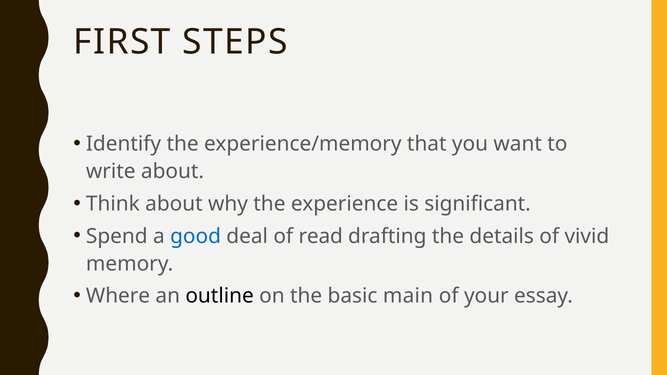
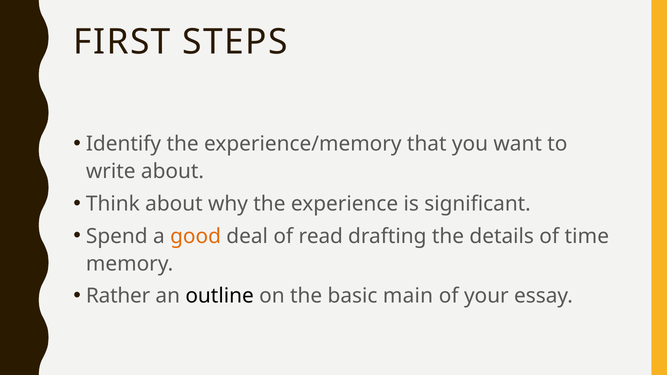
good colour: blue -> orange (196, 236)
vivid: vivid -> time (587, 236)
Where: Where -> Rather (118, 296)
